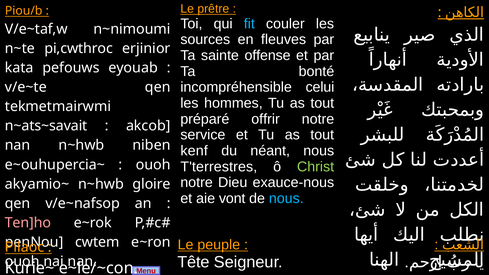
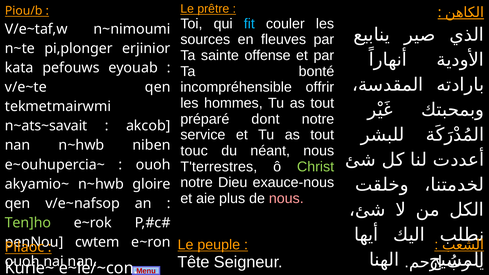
pi,cwthroc: pi,cwthroc -> pi,plonger (79, 48)
celui: celui -> offrir (320, 87)
offrir: offrir -> dont (265, 119)
kenf: kenf -> touc (194, 151)
vont: vont -> plus (232, 199)
nous colour: light blue -> pink (286, 199)
Ten]ho colour: pink -> light green (28, 223)
